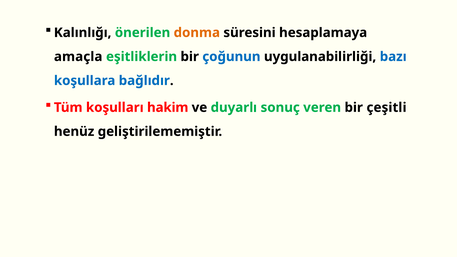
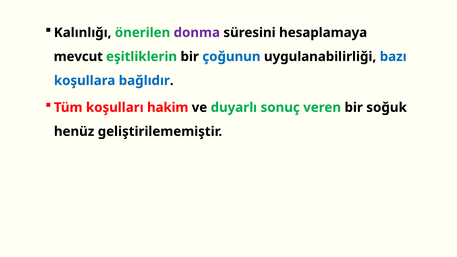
donma colour: orange -> purple (197, 33)
amaçla: amaçla -> mevcut (78, 57)
çeşitli: çeşitli -> soğuk (387, 108)
